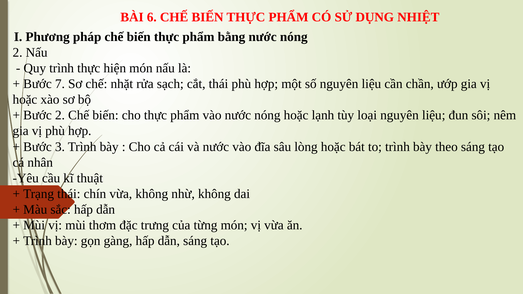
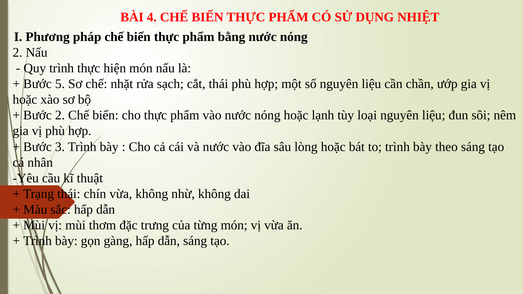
6: 6 -> 4 (152, 17)
7: 7 -> 5 (60, 84)
